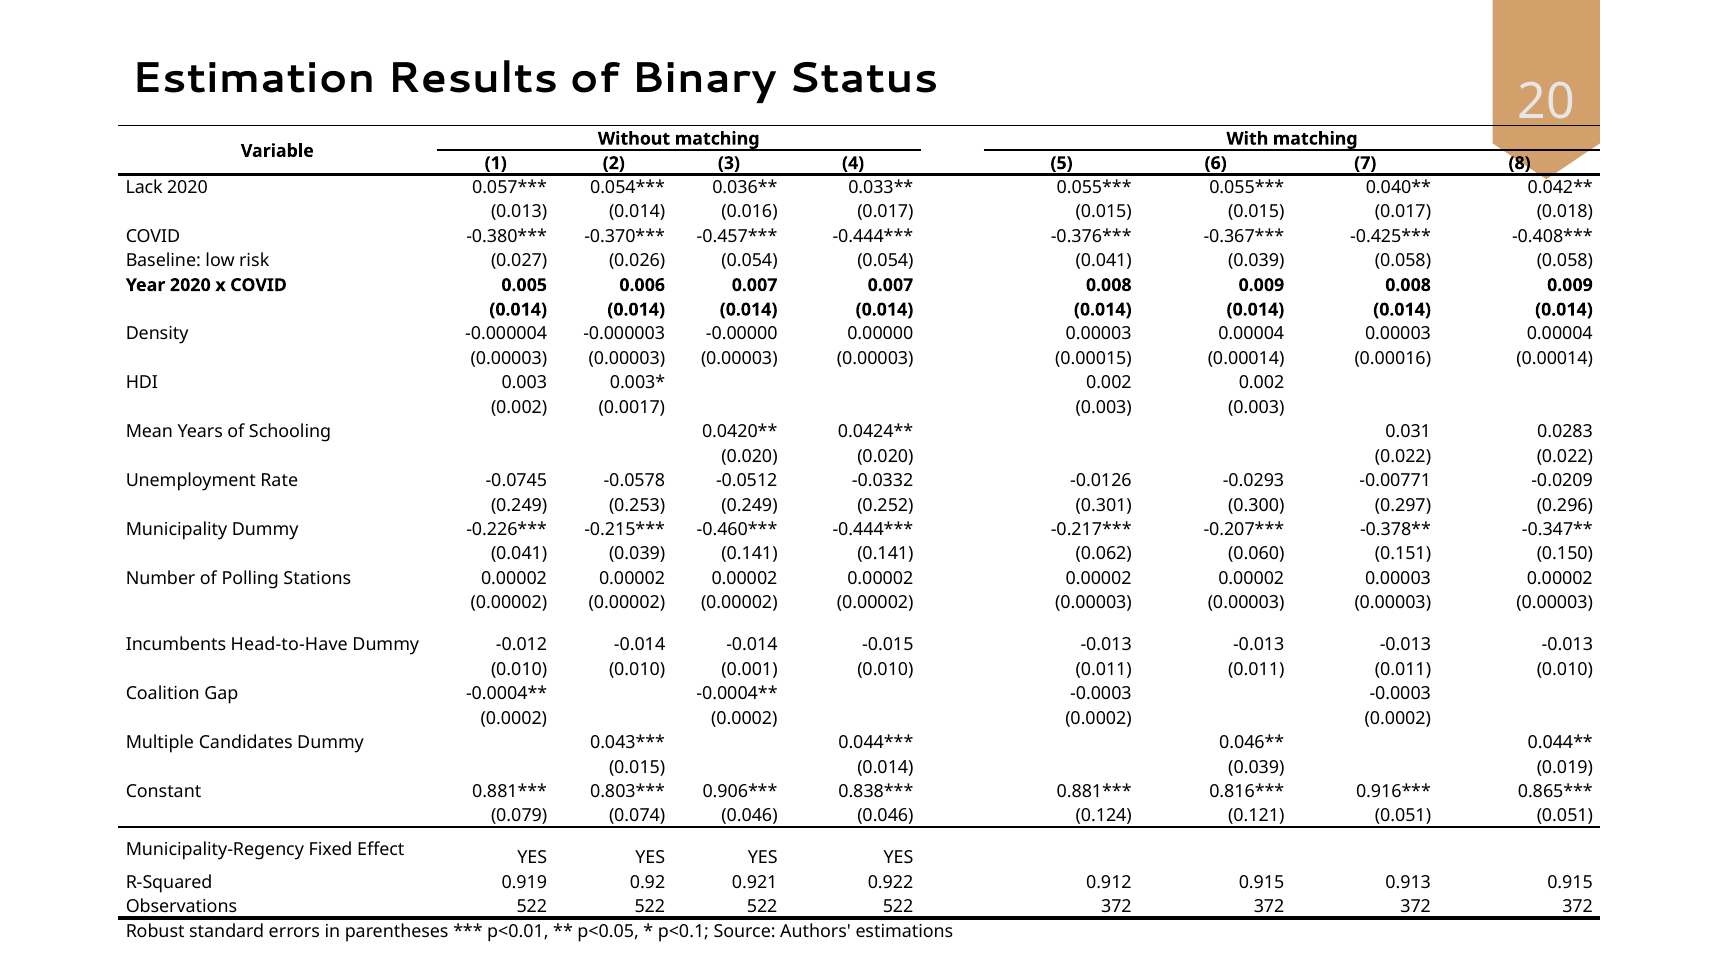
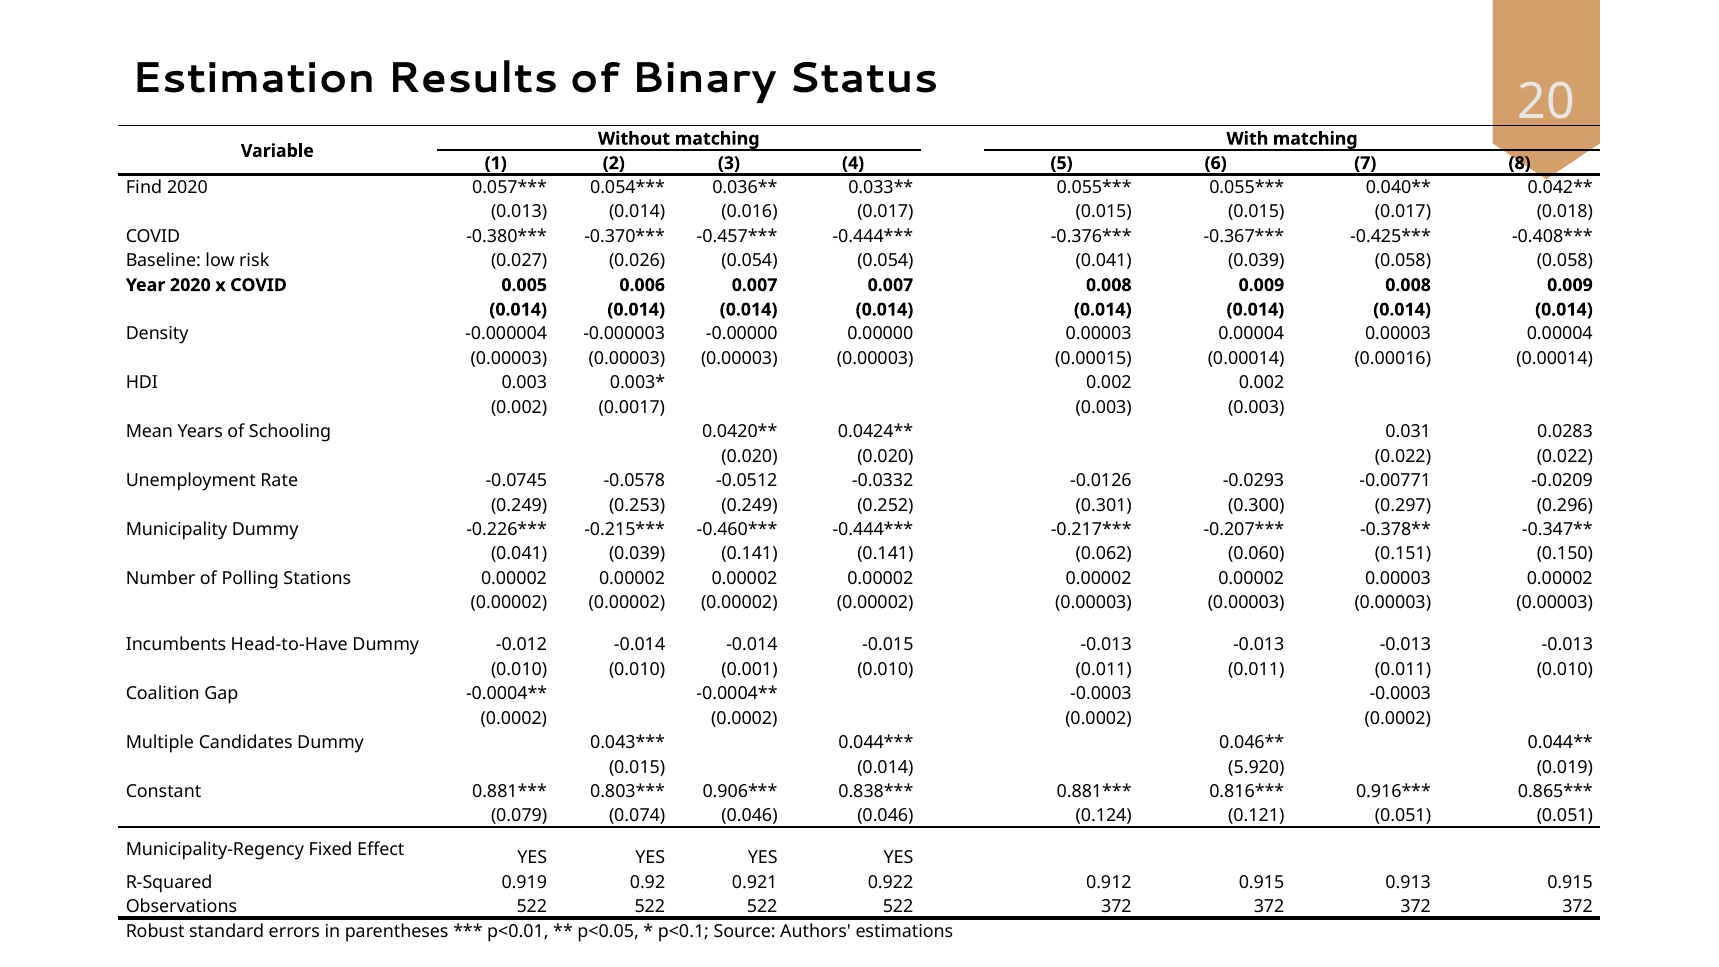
Lack: Lack -> Find (144, 188)
0.014 0.039: 0.039 -> 5.920 (1256, 767)
